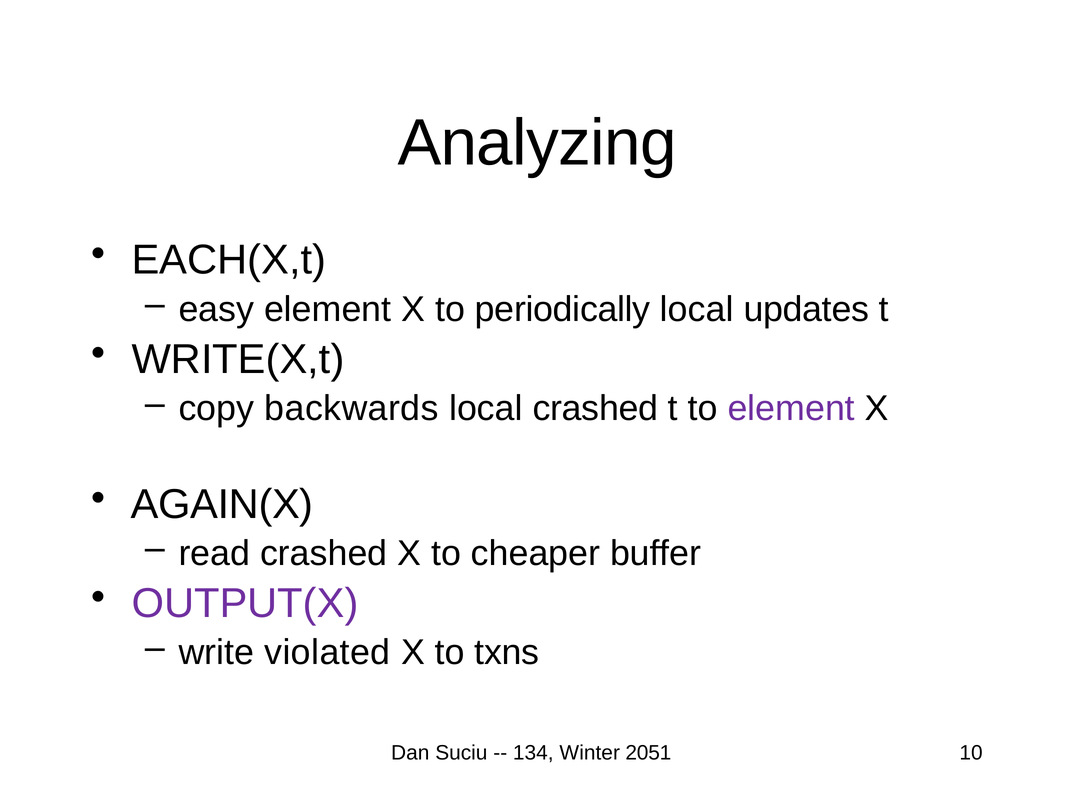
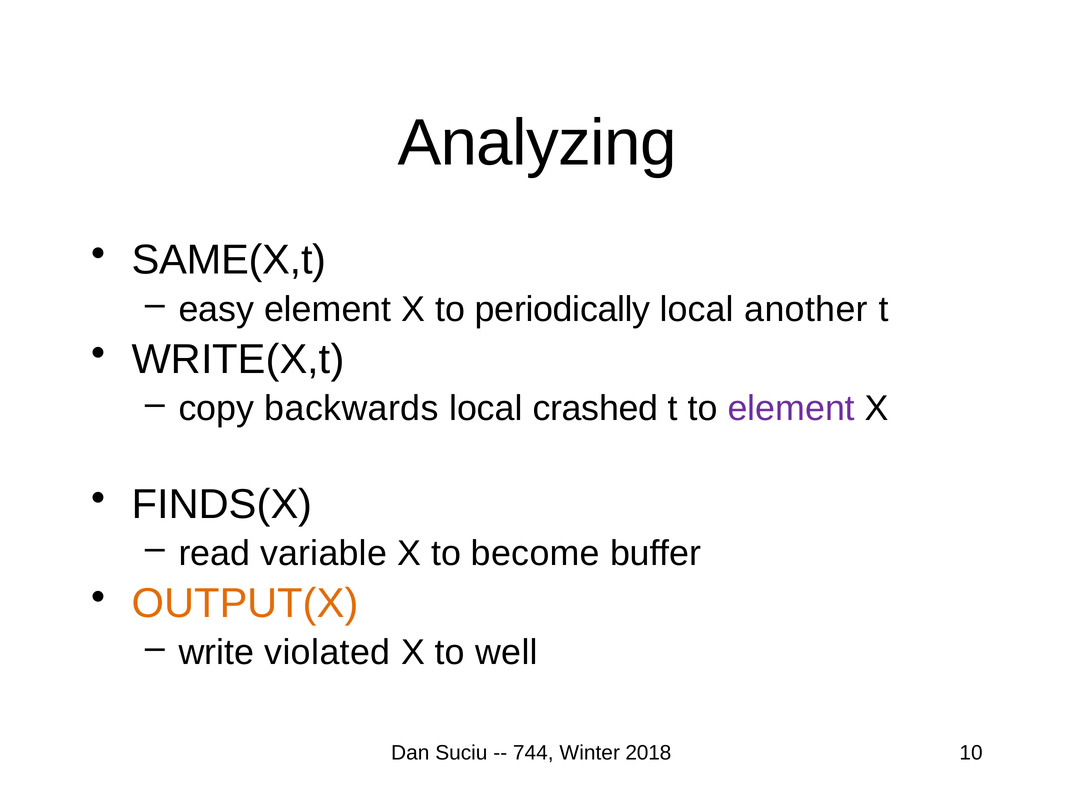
EACH(X,t: EACH(X,t -> SAME(X,t (229, 260)
updates: updates -> another (806, 309)
AGAIN(X: AGAIN(X -> FINDS(X (222, 505)
read crashed: crashed -> variable (324, 554)
cheaper: cheaper -> become (535, 554)
OUTPUT(X colour: purple -> orange (245, 604)
txns: txns -> well (506, 653)
134: 134 -> 744 (533, 753)
2051: 2051 -> 2018 (648, 753)
